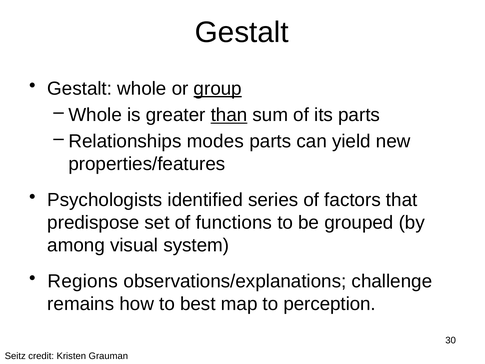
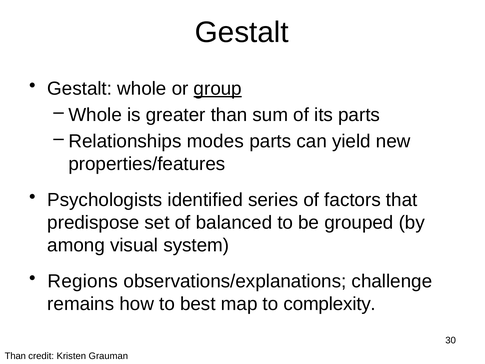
than underline: present -> none (229, 115)
functions: functions -> balanced (234, 223)
perception: perception -> complexity (330, 304)
Seitz: Seitz -> Than (15, 356)
